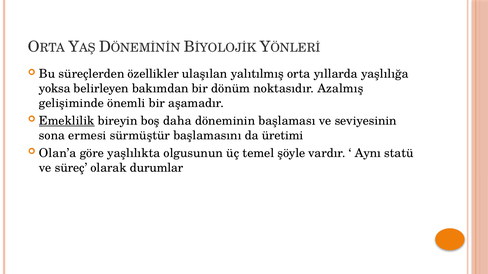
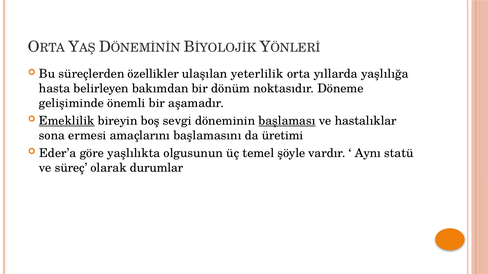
yalıtılmış: yalıtılmış -> yeterlilik (257, 74)
yoksa: yoksa -> hasta (55, 89)
Azalmış: Azalmış -> Döneme (340, 89)
daha: daha -> sevgi (177, 121)
başlaması underline: none -> present (287, 121)
seviyesinin: seviyesinin -> hastalıklar (366, 121)
sürmüştür: sürmüştür -> amaçlarını (140, 136)
Olan’a: Olan’a -> Eder’a (58, 153)
